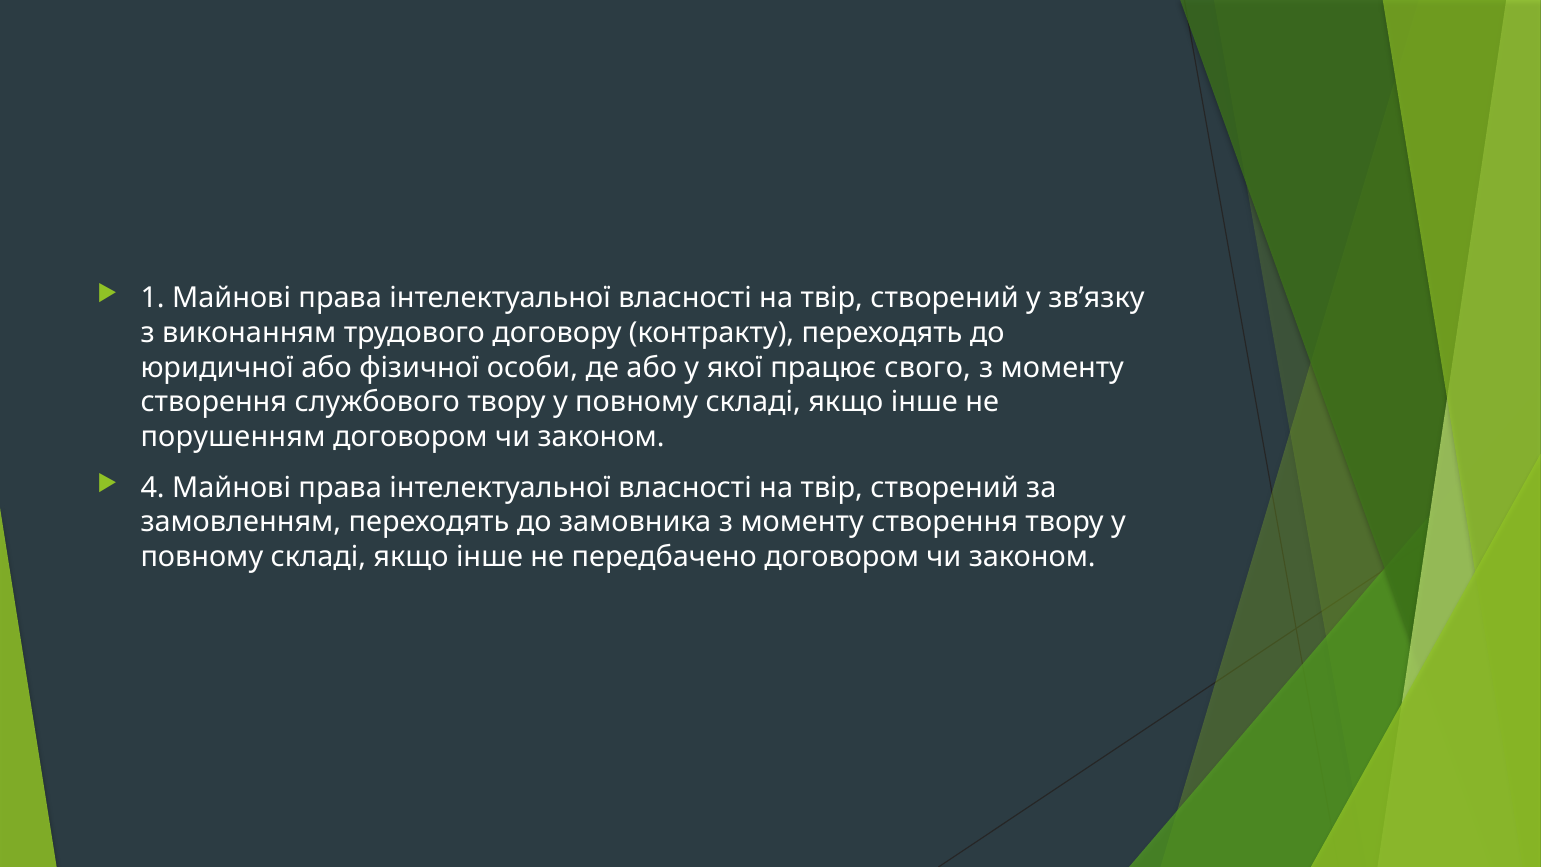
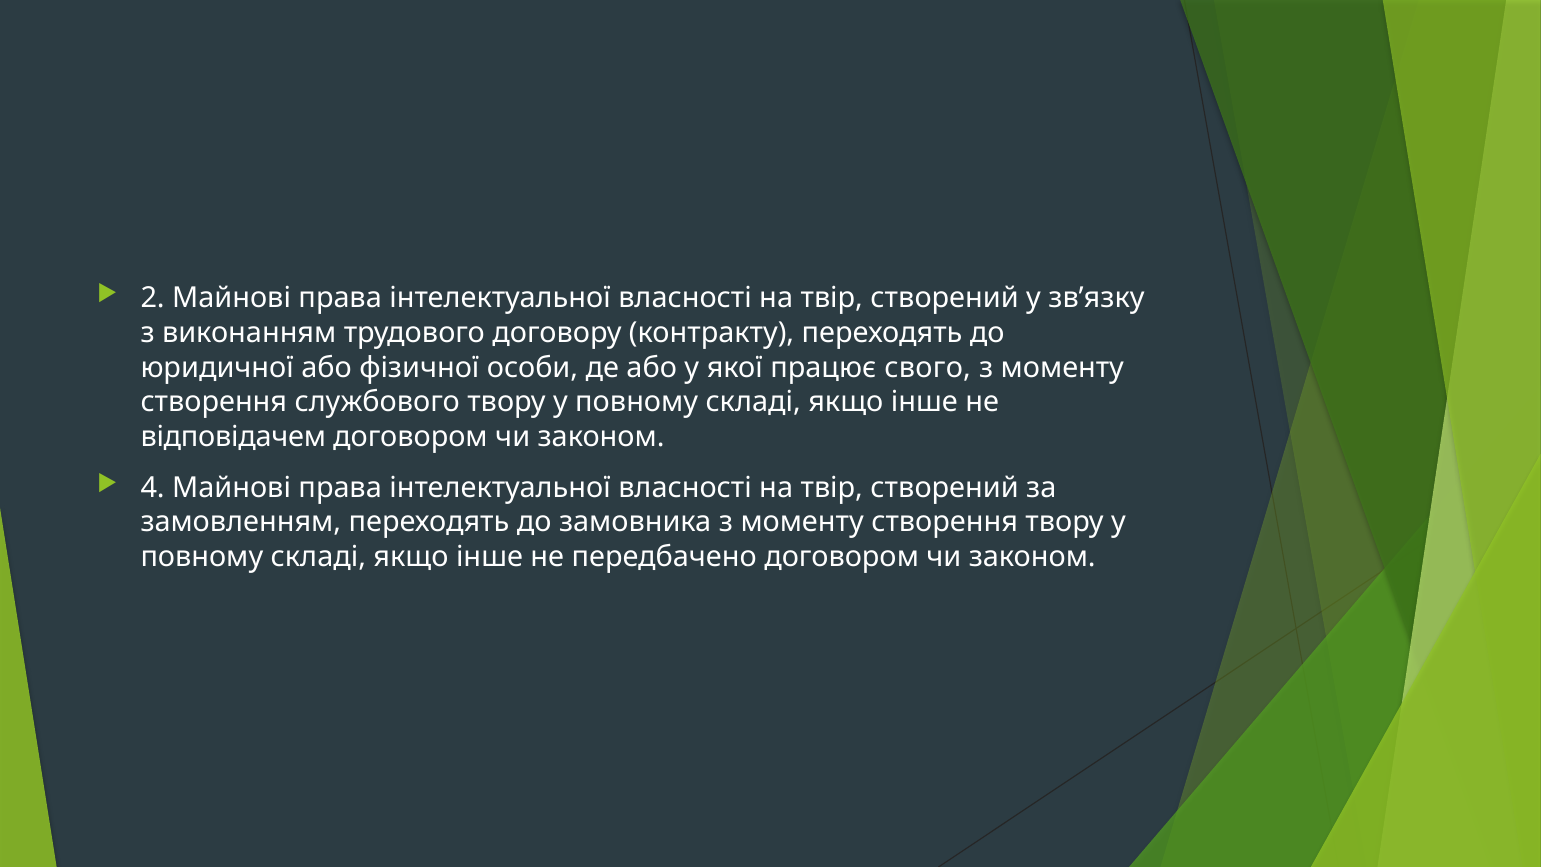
1: 1 -> 2 (153, 298)
порушенням: порушенням -> відповідачем (233, 437)
